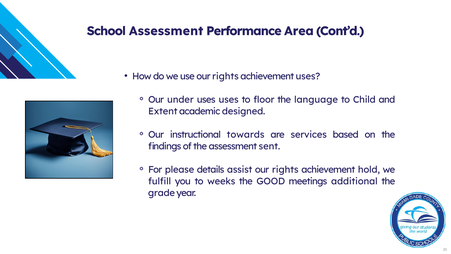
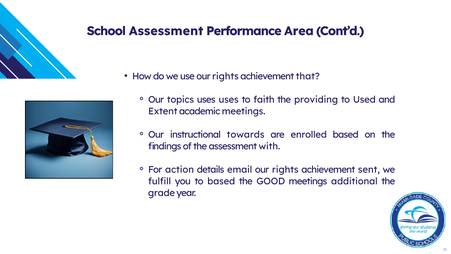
achievement uses: uses -> that (308, 76)
under: under -> topics (180, 100)
floor: floor -> faith (264, 100)
language: language -> providing (316, 100)
Child: Child -> Used (364, 100)
academic designed: designed -> meetings (244, 111)
services: services -> enrolled (309, 134)
sent: sent -> with (269, 146)
please: please -> action (180, 169)
assist: assist -> email (240, 169)
hold: hold -> sent (369, 169)
to weeks: weeks -> based (221, 181)
